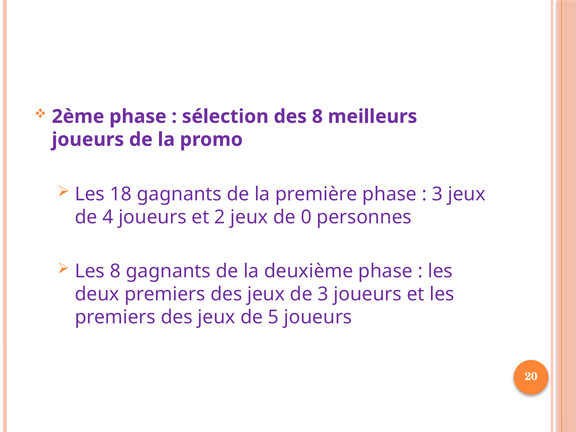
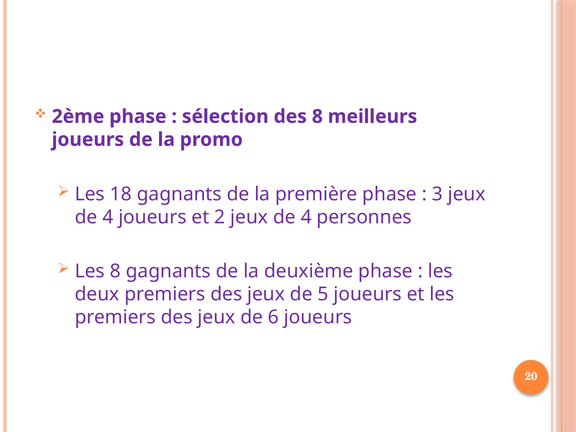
2 jeux de 0: 0 -> 4 (306, 217)
de 3: 3 -> 5 (323, 294)
5: 5 -> 6 (273, 317)
